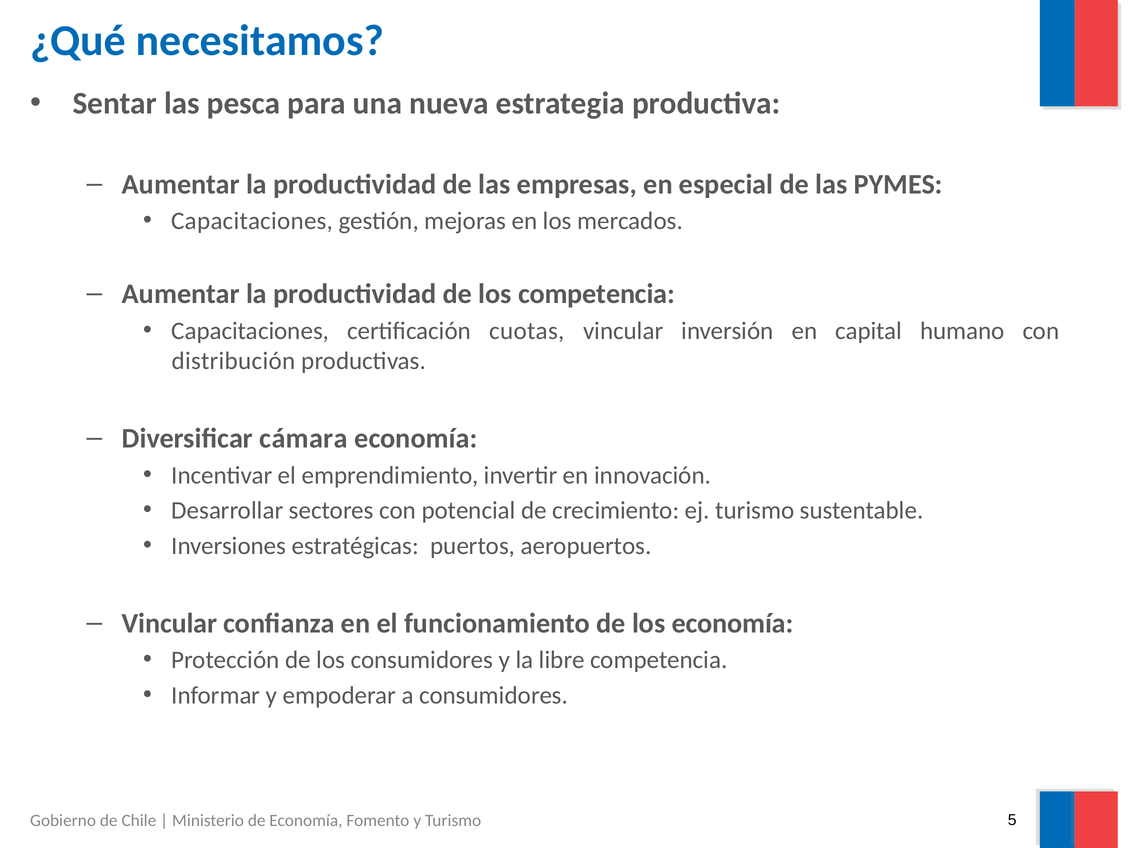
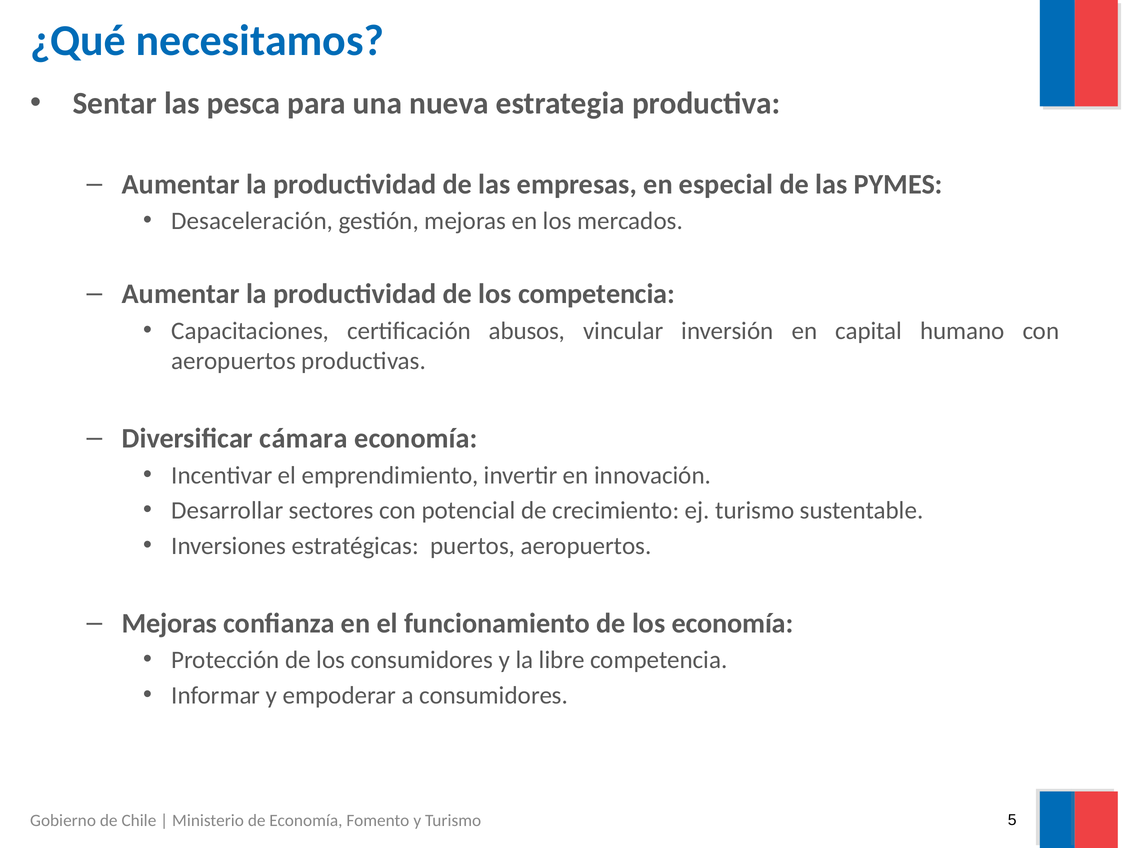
Capacitaciones: Capacitaciones -> Desaceleración (252, 221)
cuotas: cuotas -> abusos (527, 331)
distribución: distribución -> aeropuertos (234, 361)
Vincular: Vincular -> Mejoras (170, 623)
